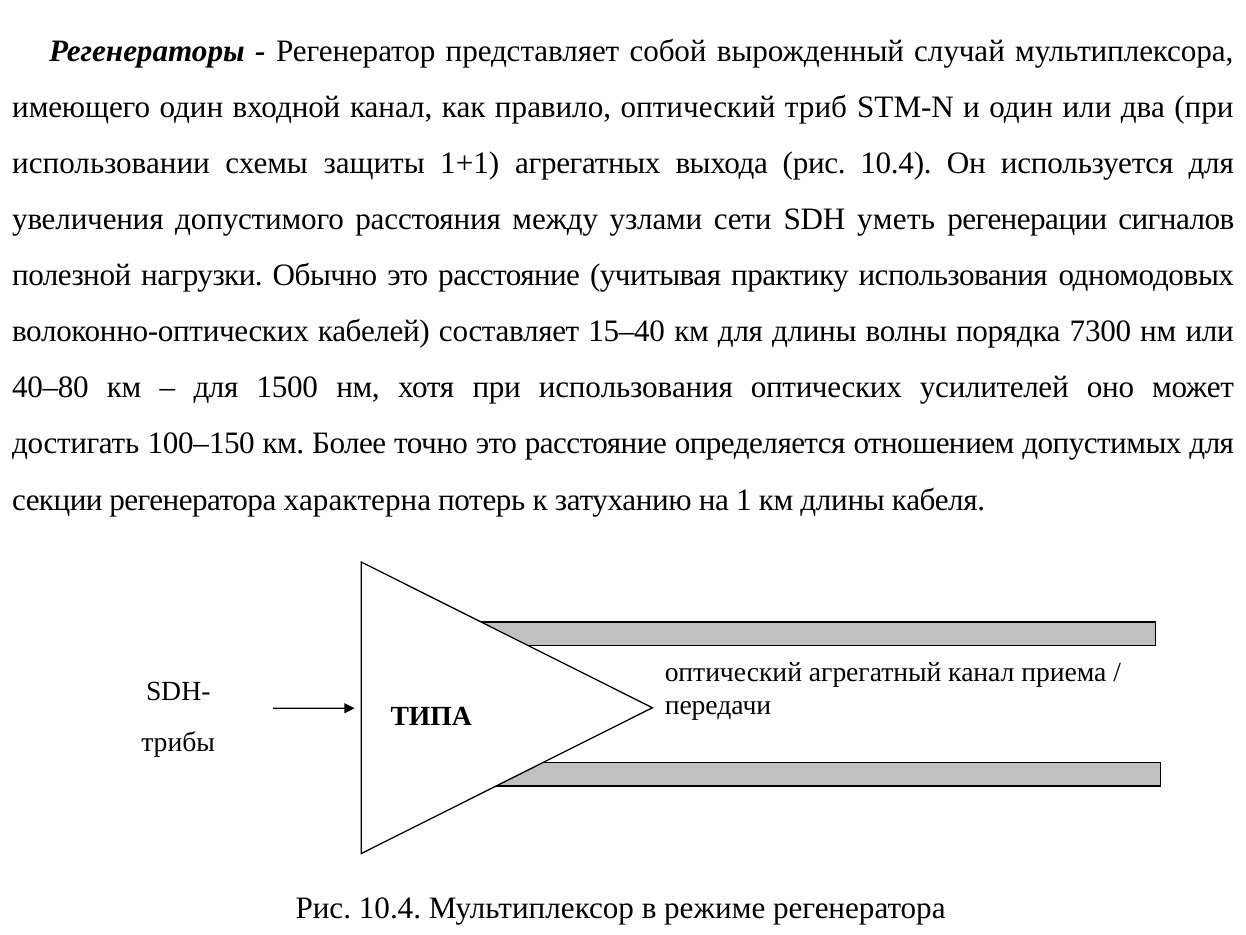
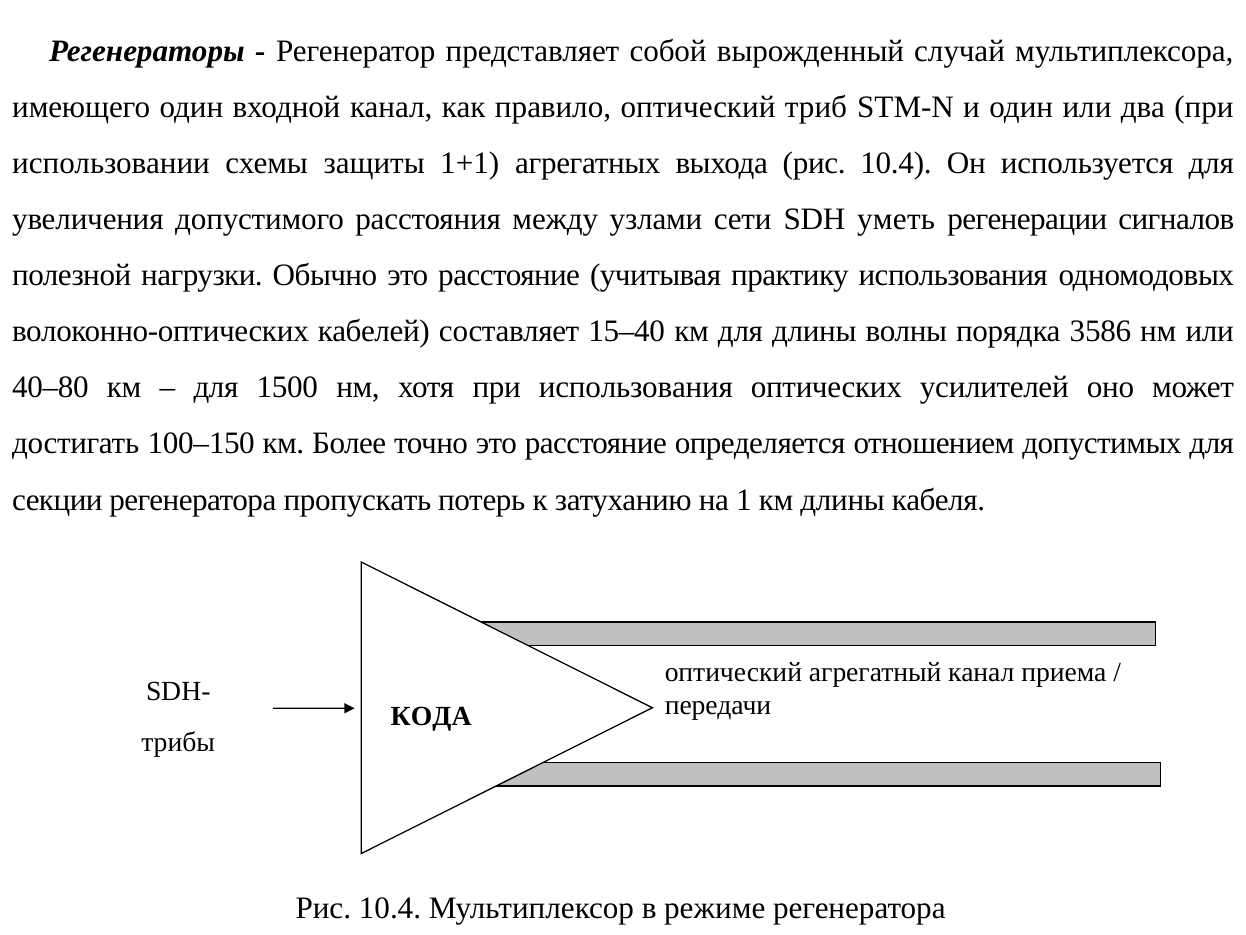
7300: 7300 -> 3586 (1100, 331)
характерна: характерна -> пропускать (357, 499)
ТИПА: ТИПА -> КОДА (431, 716)
